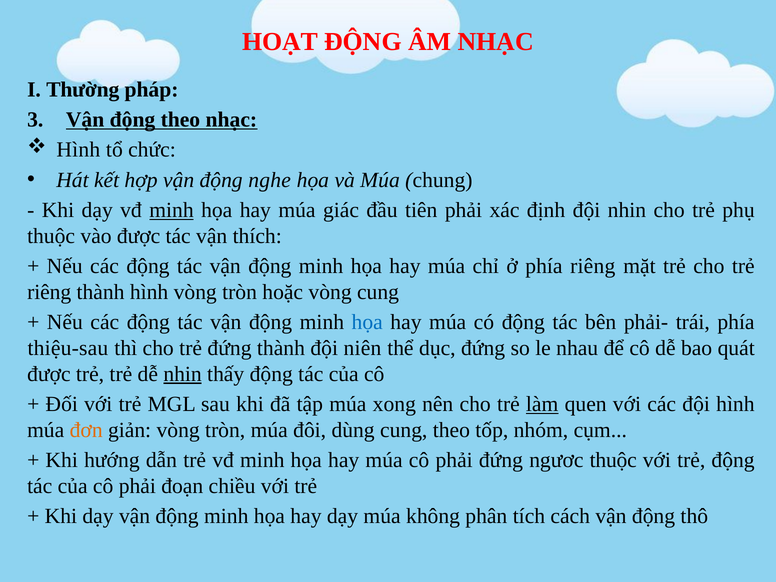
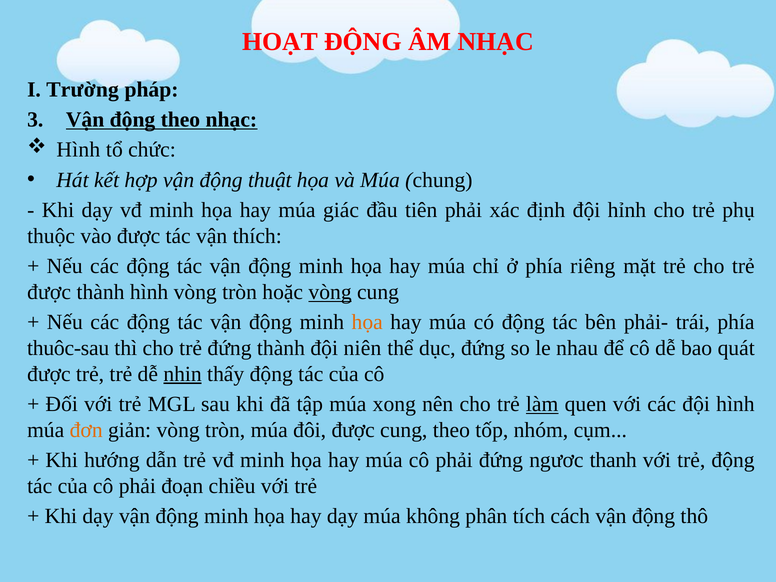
Thường: Thường -> Trường (83, 89)
nghe: nghe -> thuật (270, 180)
minh underline: present -> none (172, 210)
đội nhin: nhin -> hỉnh (627, 210)
riêng: riêng -> được (49, 292)
vòng underline: none -> present (330, 292)
họa colour: blue -> orange (367, 322)
thiệu-sau: thiệu-sau -> thuôc-sau (68, 348)
đôi dùng: dùng -> được (353, 430)
ngươc thuộc: thuộc -> thanh (613, 460)
